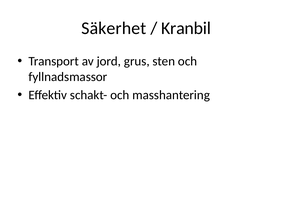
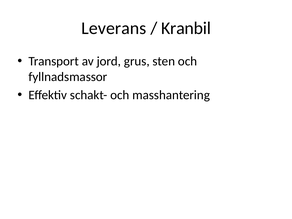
Säkerhet: Säkerhet -> Leverans (114, 28)
